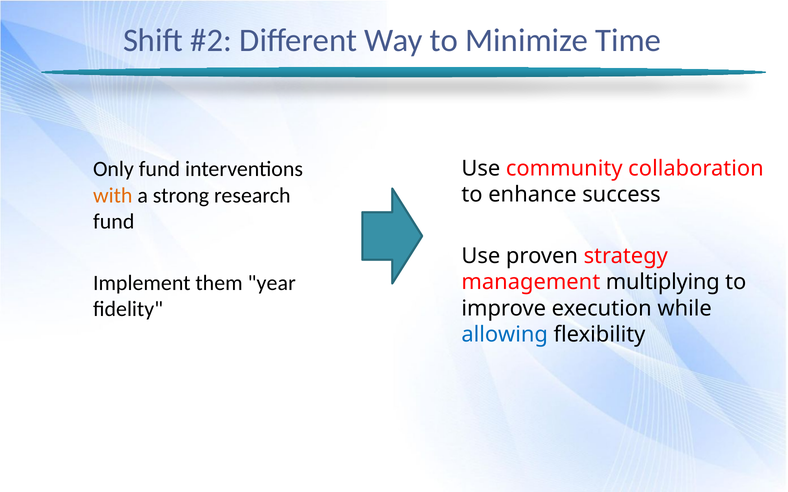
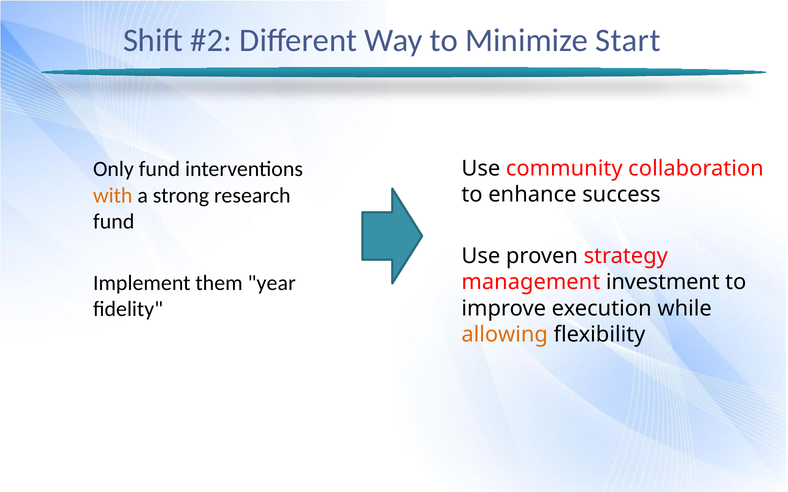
Time: Time -> Start (628, 41)
multiplying: multiplying -> investment (663, 282)
allowing colour: blue -> orange (505, 335)
